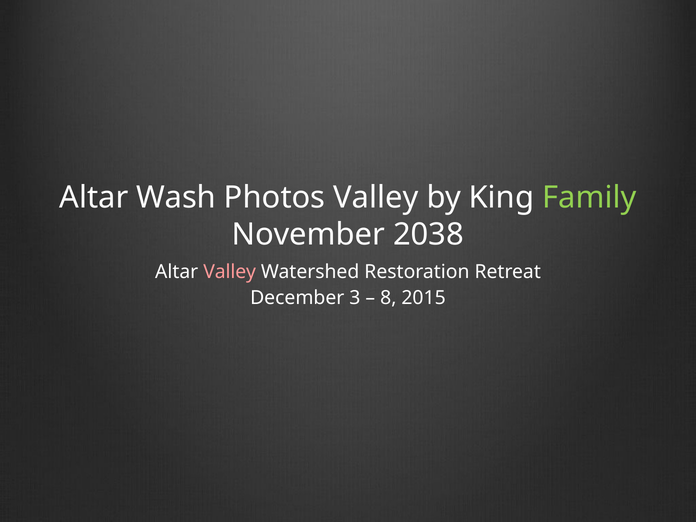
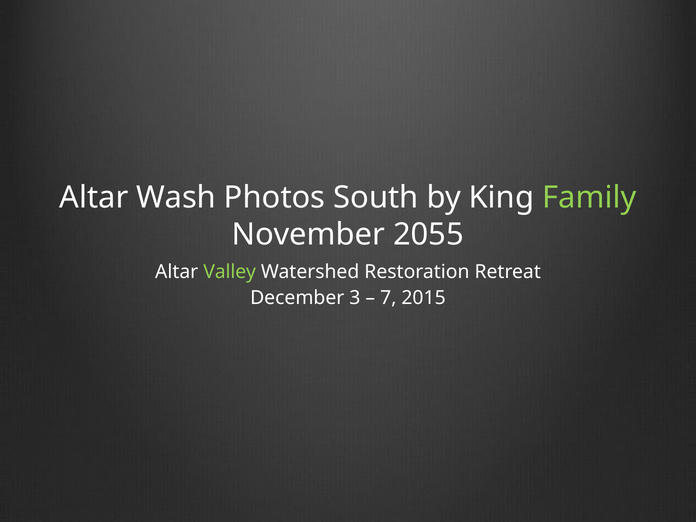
Photos Valley: Valley -> South (376, 197)
2038: 2038 -> 2055 (428, 235)
Valley colour: pink -> light green (230, 272)
8: 8 -> 7 (388, 298)
